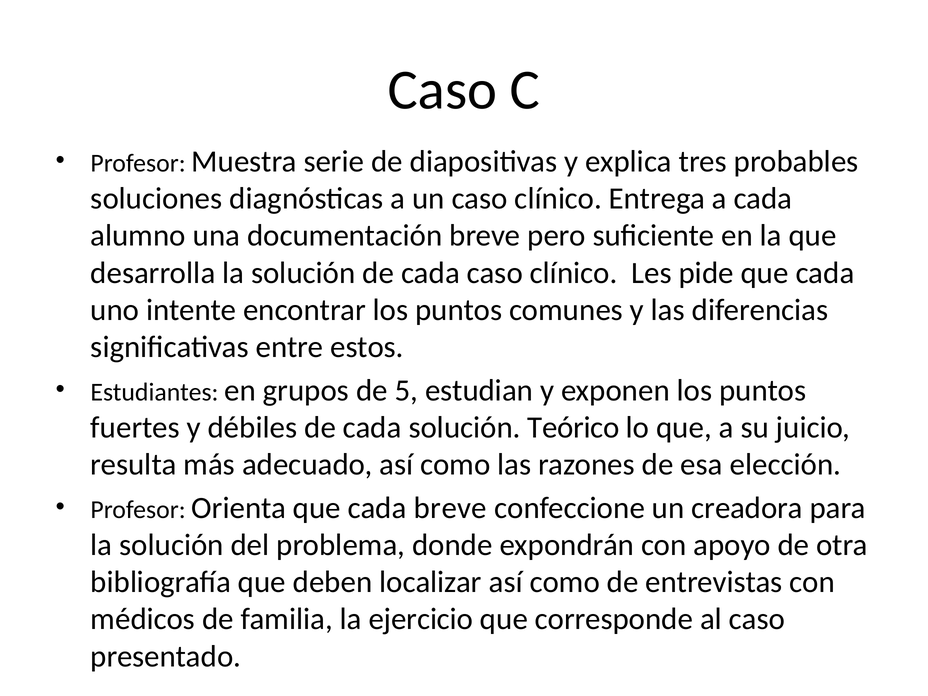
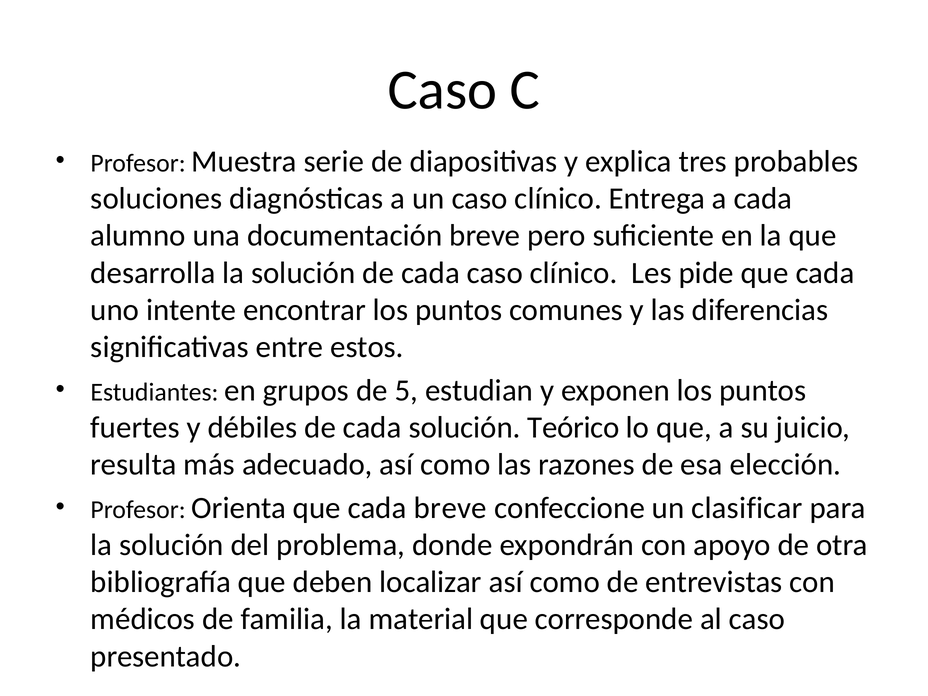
creadora: creadora -> clasificar (747, 508)
ejercicio: ejercicio -> material (421, 619)
